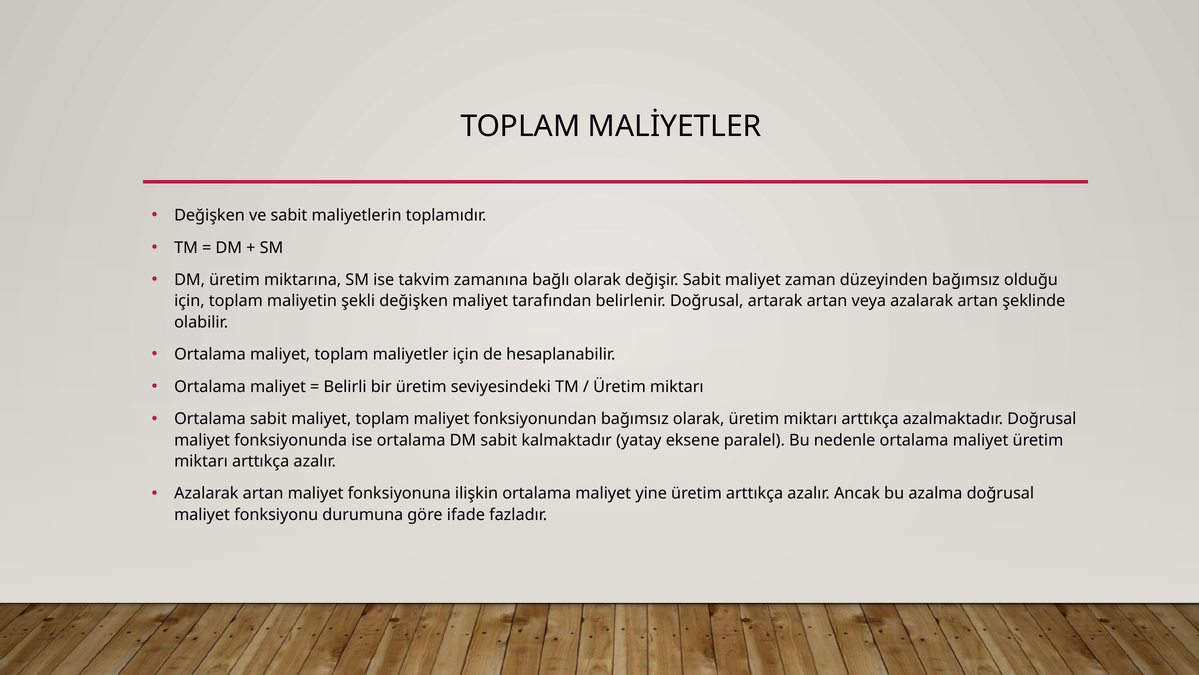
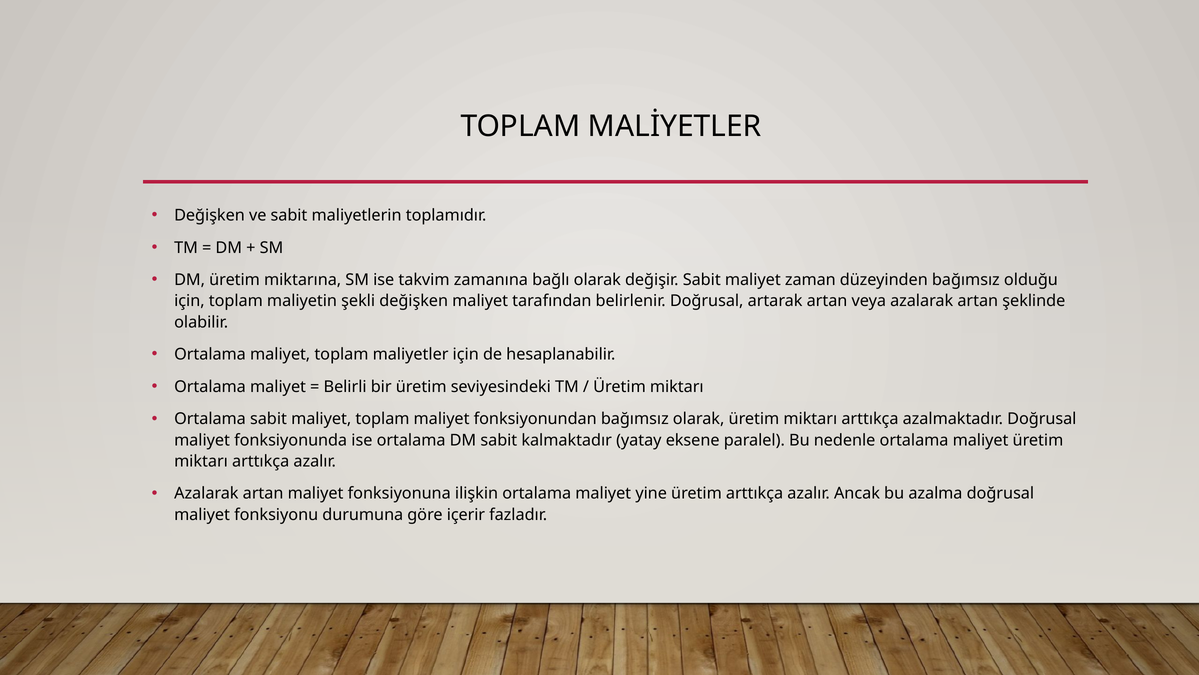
ifade: ifade -> içerir (466, 514)
